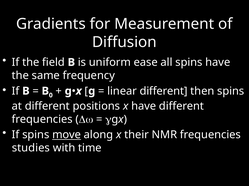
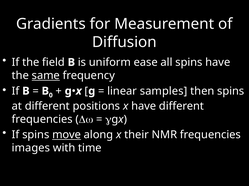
same underline: none -> present (46, 76)
linear different: different -> samples (164, 91)
studies: studies -> images (31, 149)
